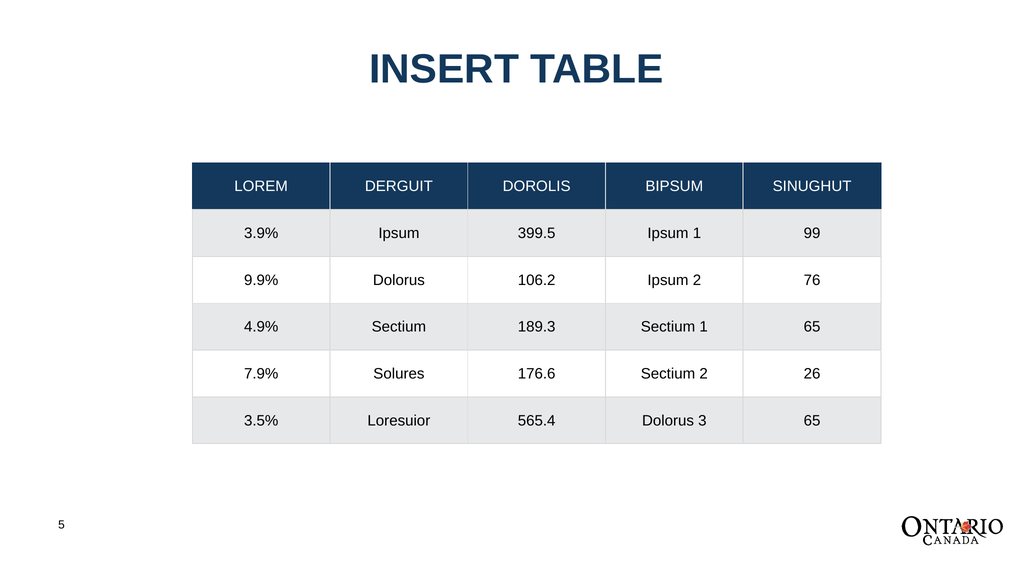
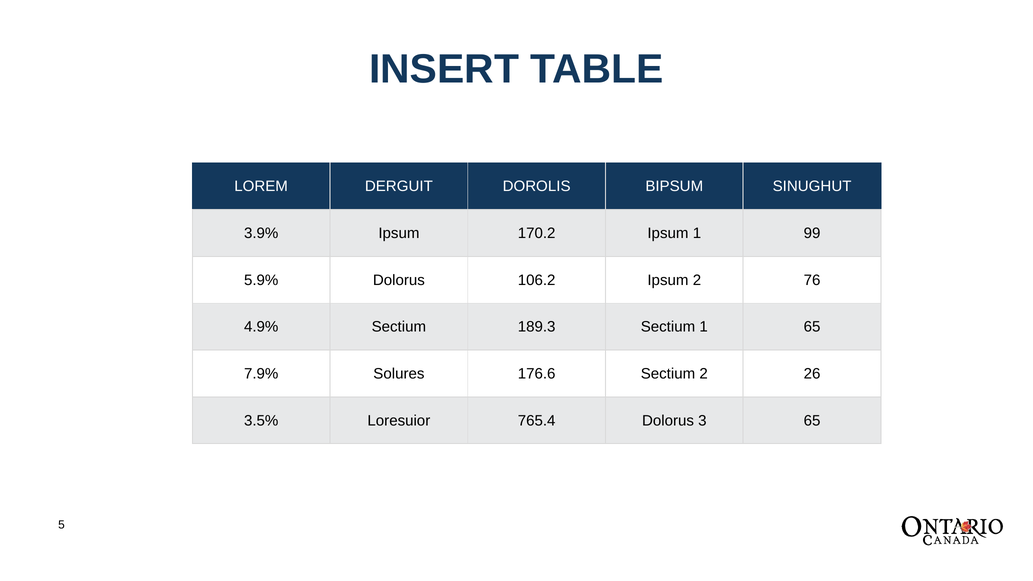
399.5: 399.5 -> 170.2 (537, 233)
9.9%: 9.9% -> 5.9% (261, 280)
565.4: 565.4 -> 765.4 (537, 421)
